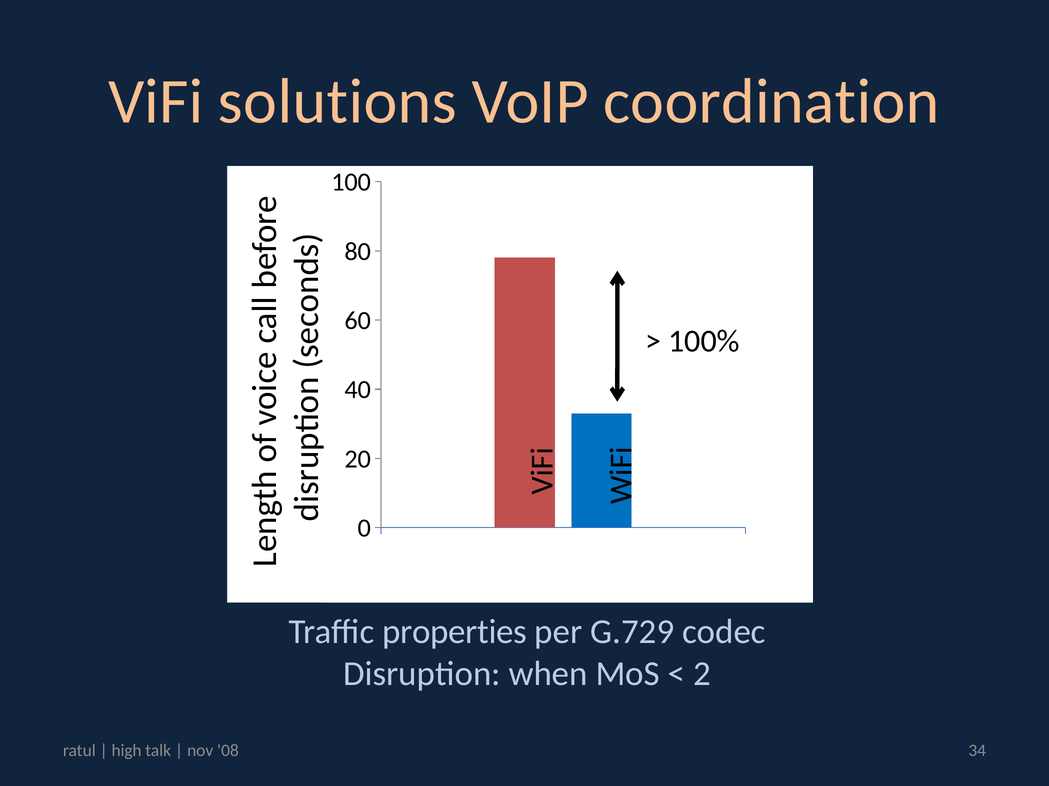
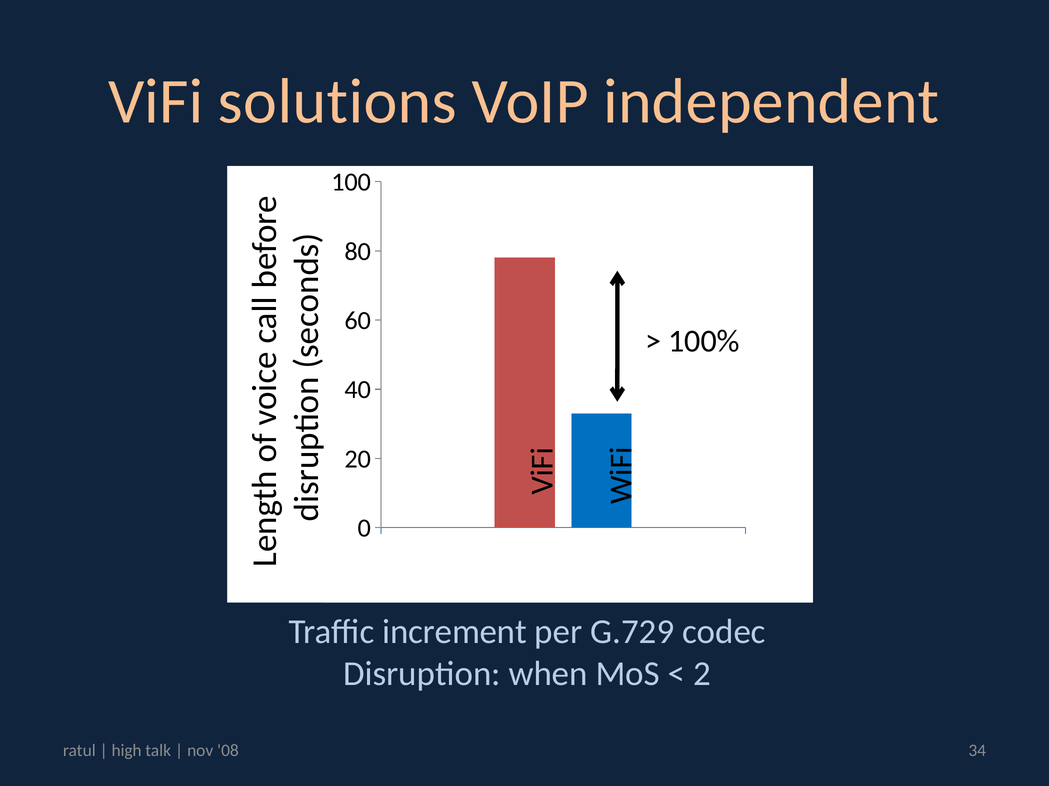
coordination: coordination -> independent (771, 102)
properties: properties -> increment (455, 633)
